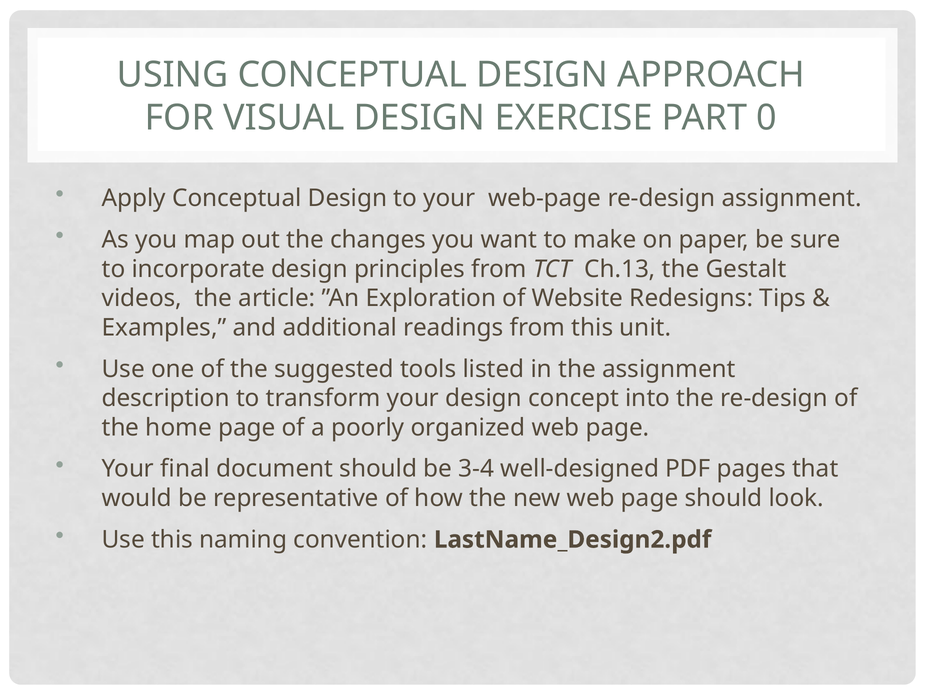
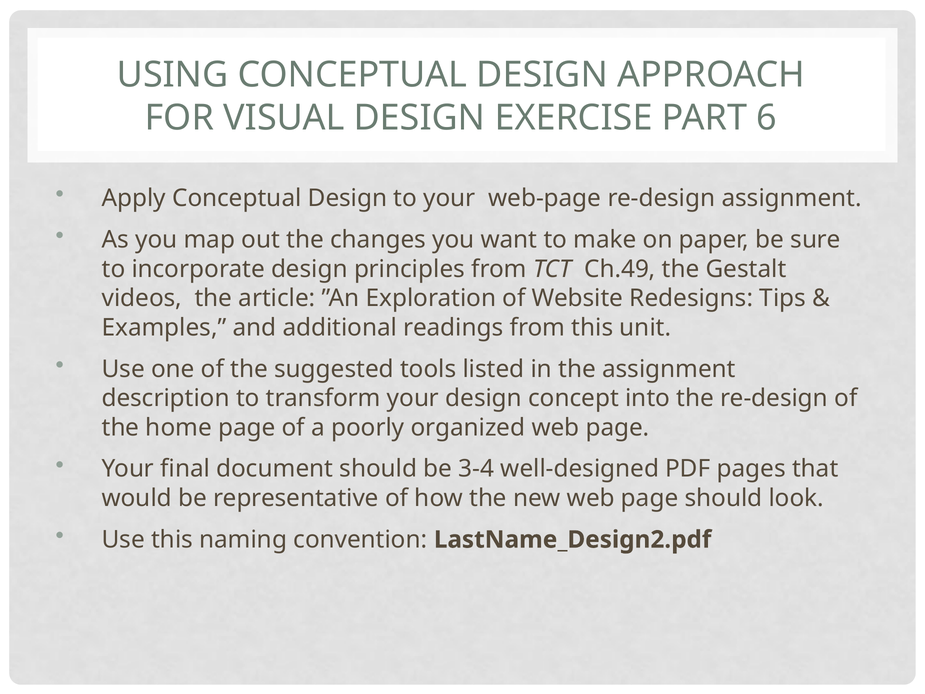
0: 0 -> 6 (767, 118)
Ch.13: Ch.13 -> Ch.49 (620, 269)
